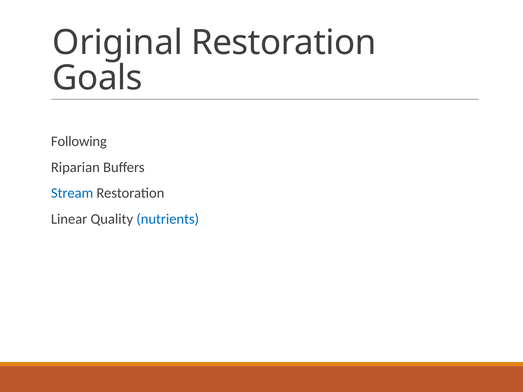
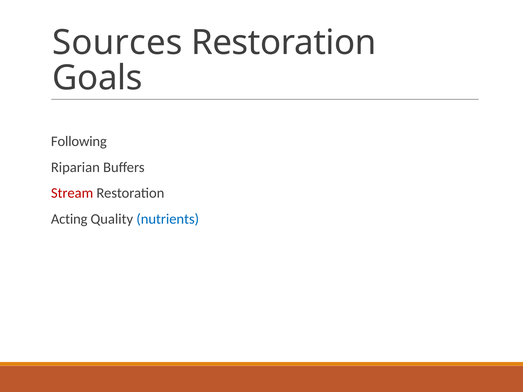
Original: Original -> Sources (117, 43)
Stream colour: blue -> red (72, 193)
Linear: Linear -> Acting (69, 219)
